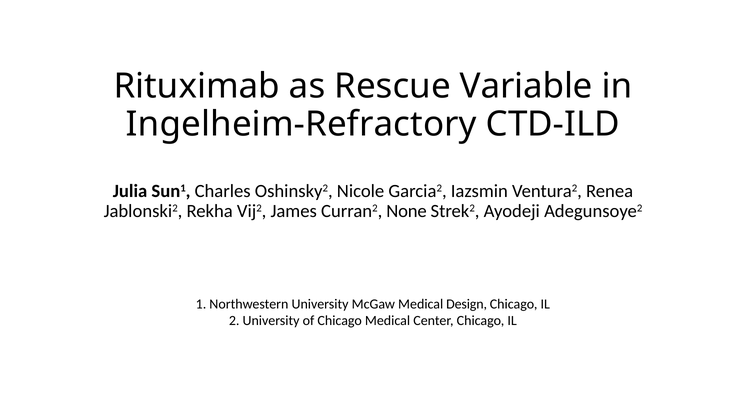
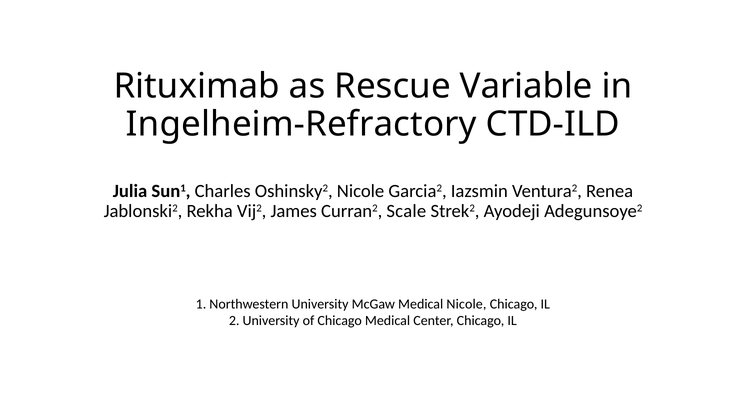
None: None -> Scale (406, 211)
Medical Design: Design -> Nicole (466, 304)
